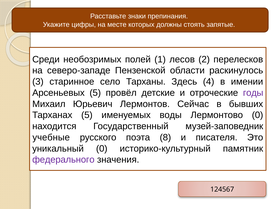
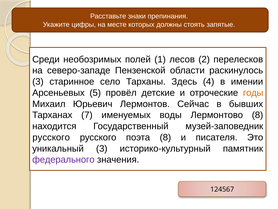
годы colour: purple -> orange (253, 93)
Тарханах 5: 5 -> 7 (87, 115)
Лермонтово 0: 0 -> 8 (258, 115)
учебные: учебные -> русского (51, 137)
уникальный 0: 0 -> 3 (102, 148)
